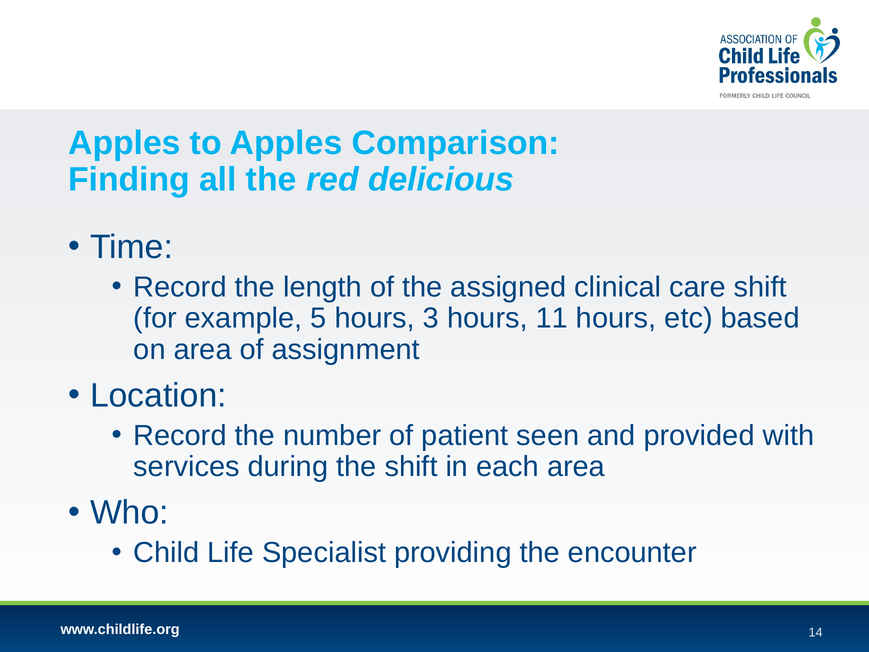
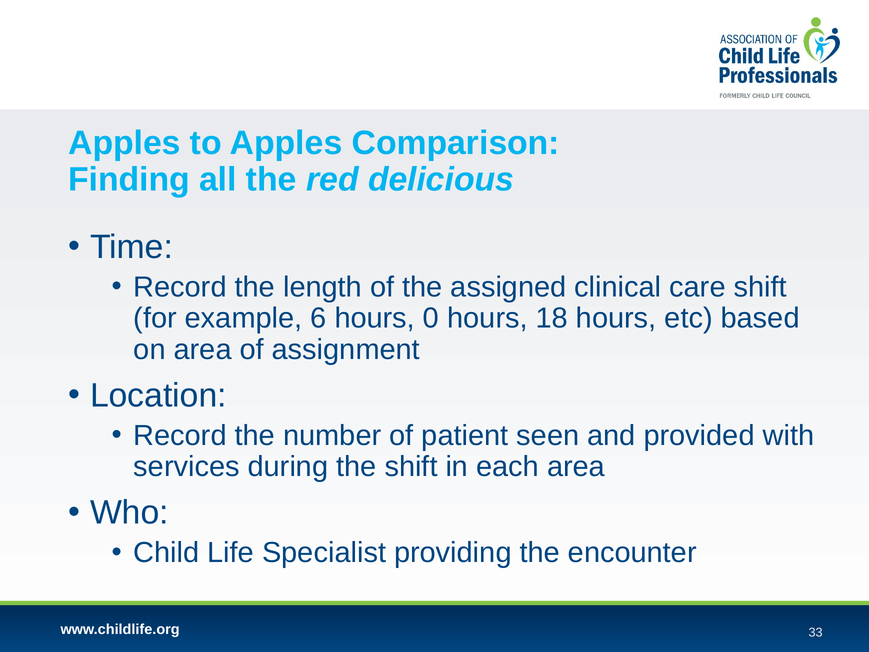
5: 5 -> 6 (318, 318)
3: 3 -> 0 (431, 318)
11: 11 -> 18 (552, 318)
14: 14 -> 33 (816, 632)
